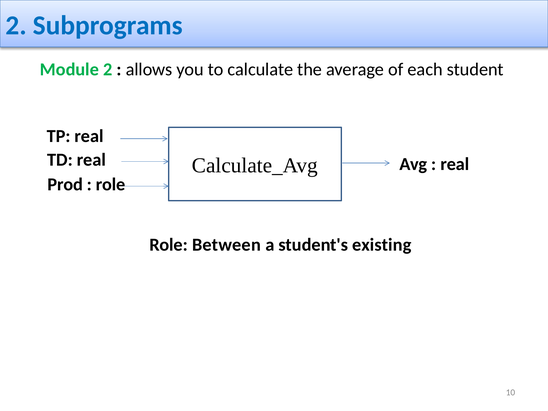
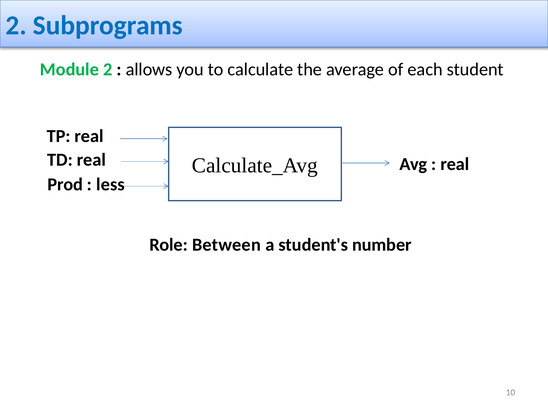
role: role -> less (111, 185)
existing: existing -> number (382, 245)
